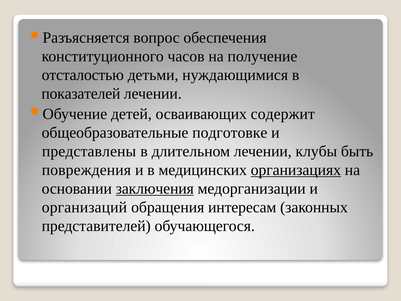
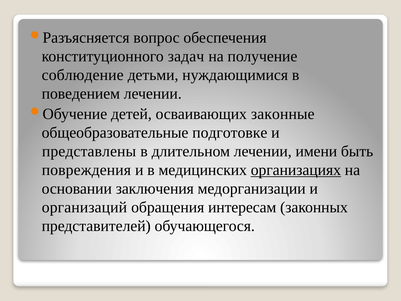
часов: часов -> задач (186, 56)
отсталостью: отсталостью -> соблюдение (83, 75)
показателей: показателей -> поведением (81, 94)
содержит: содержит -> законные (283, 114)
клубы: клубы -> имени (316, 151)
заключения underline: present -> none (155, 188)
